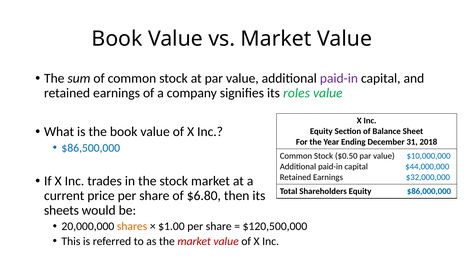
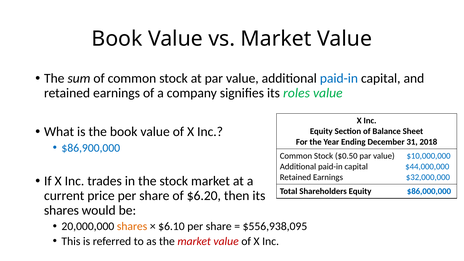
paid-in colour: purple -> blue (339, 78)
$86,500,000: $86,500,000 -> $86,900,000 (91, 148)
$6.80: $6.80 -> $6.20 (204, 196)
sheets: sheets -> shares (61, 210)
$1.00: $1.00 -> $6.10 (171, 226)
$120,500,000: $120,500,000 -> $556,938,095 (275, 226)
